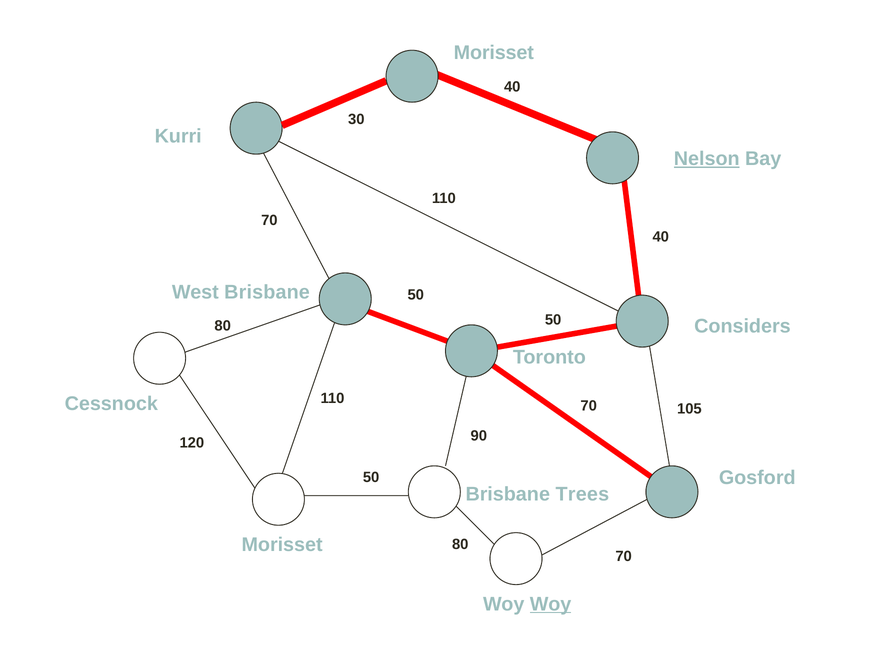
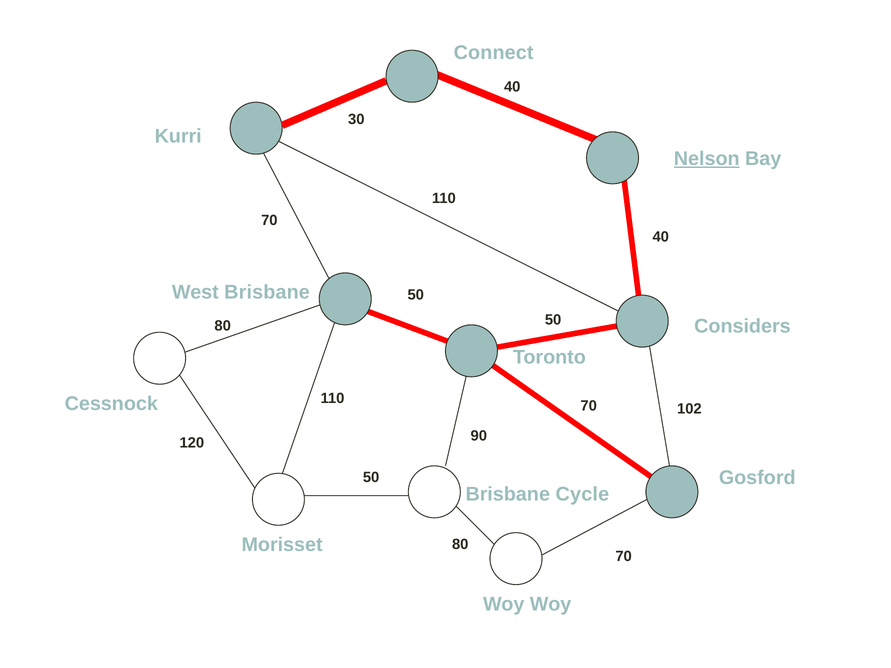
Morisset: Morisset -> Connect (494, 53)
105: 105 -> 102 (689, 409)
Trees: Trees -> Cycle (582, 495)
Woy underline: present -> none (551, 604)
